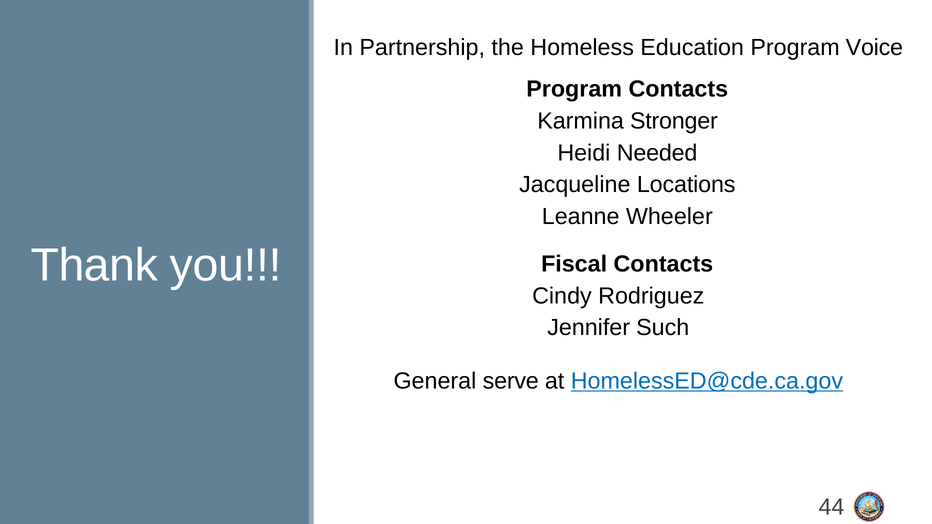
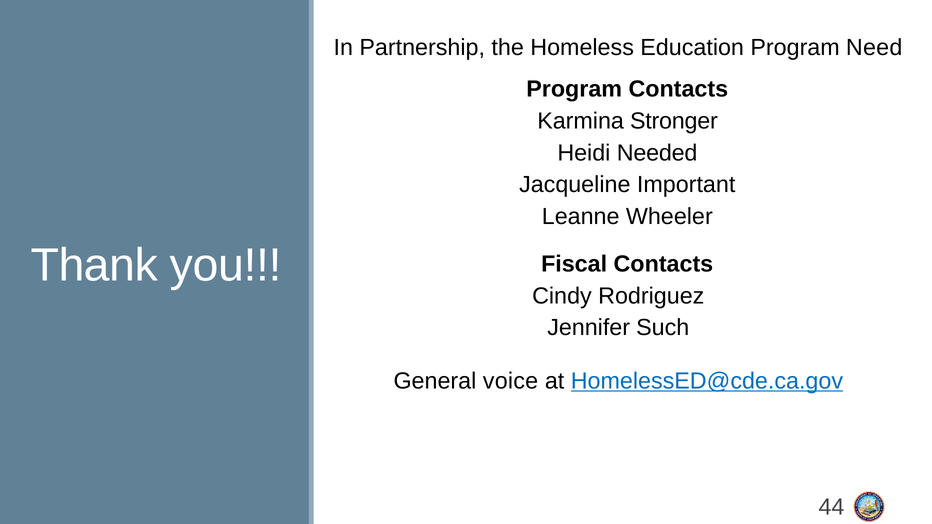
Voice: Voice -> Need (874, 48)
Locations: Locations -> Important (686, 185)
serve: serve -> voice (511, 381)
